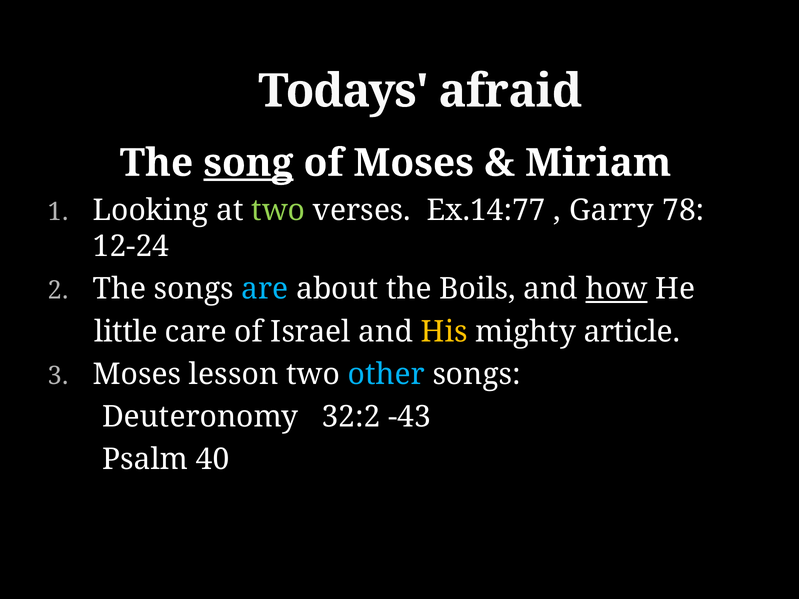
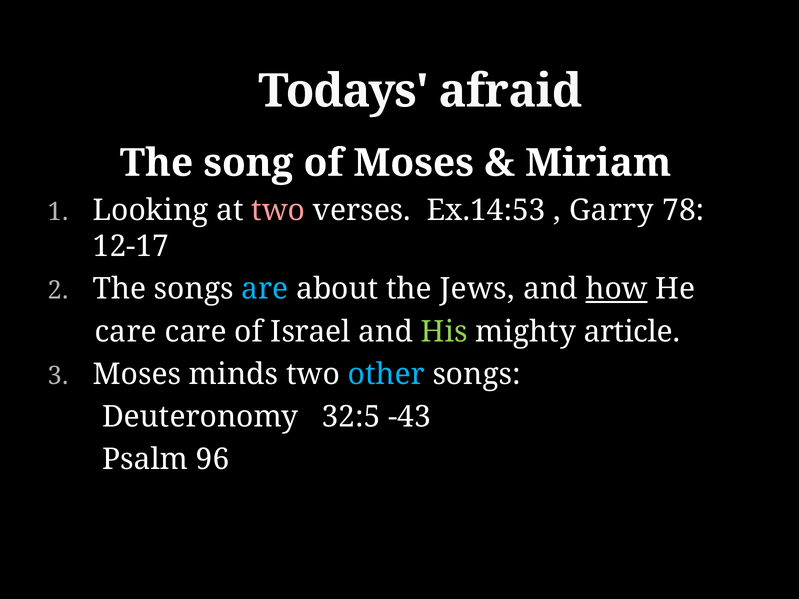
song underline: present -> none (248, 163)
two colour: light green -> pink (278, 210)
Ex.14:77: Ex.14:77 -> Ex.14:53 (486, 210)
12-24: 12-24 -> 12-17 (131, 246)
Boils: Boils -> Jews (477, 289)
little: little -> care (126, 332)
His colour: yellow -> light green (444, 332)
lesson: lesson -> minds (234, 374)
32:2: 32:2 -> 32:5 (351, 417)
40: 40 -> 96 (213, 460)
